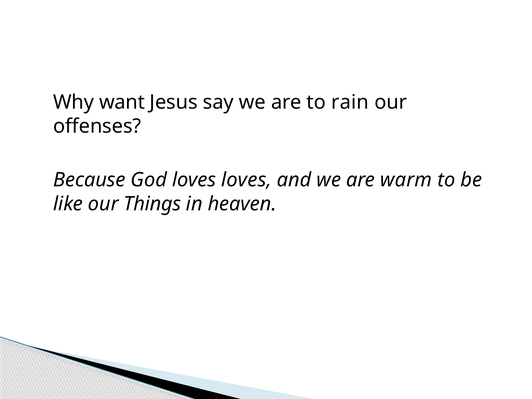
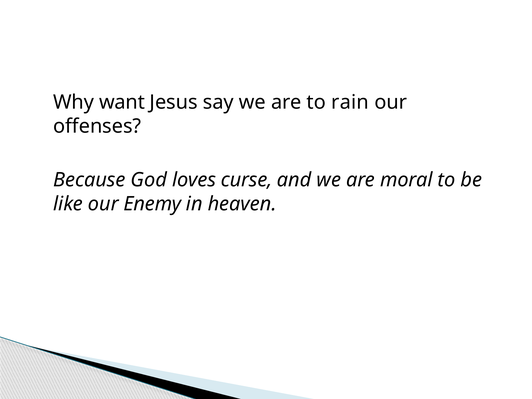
loves loves: loves -> curse (247, 180)
warm: warm -> moral (406, 180)
Things: Things -> Enemy (152, 204)
